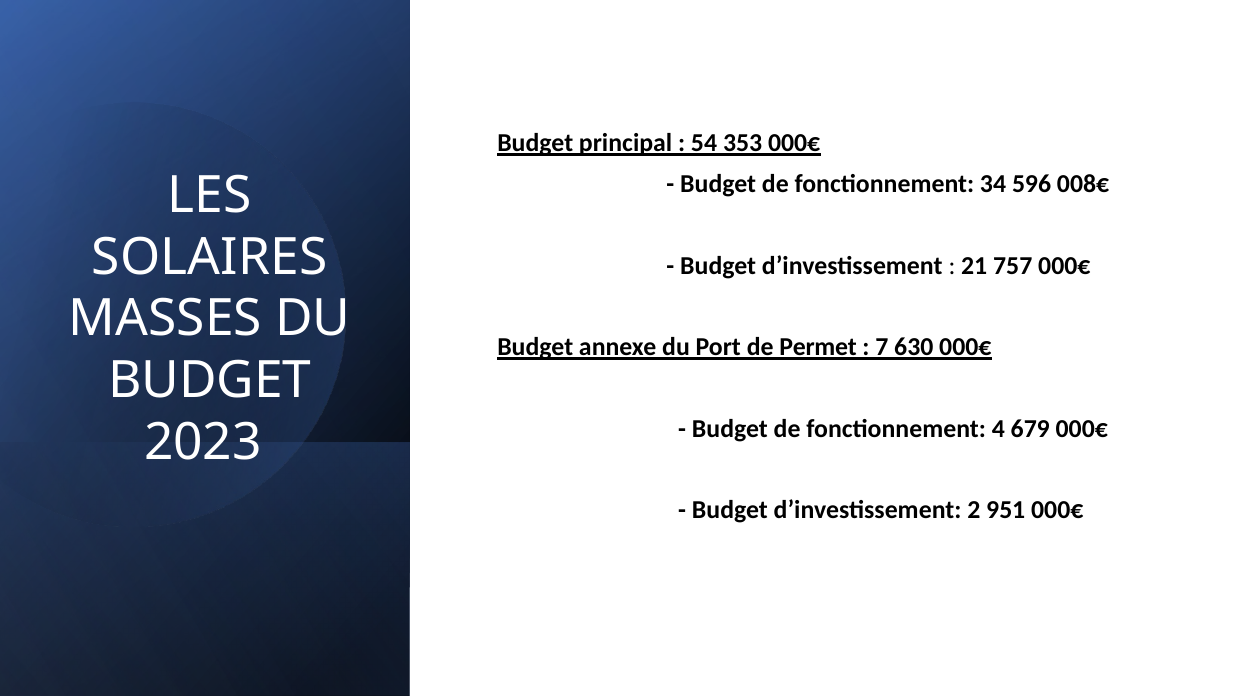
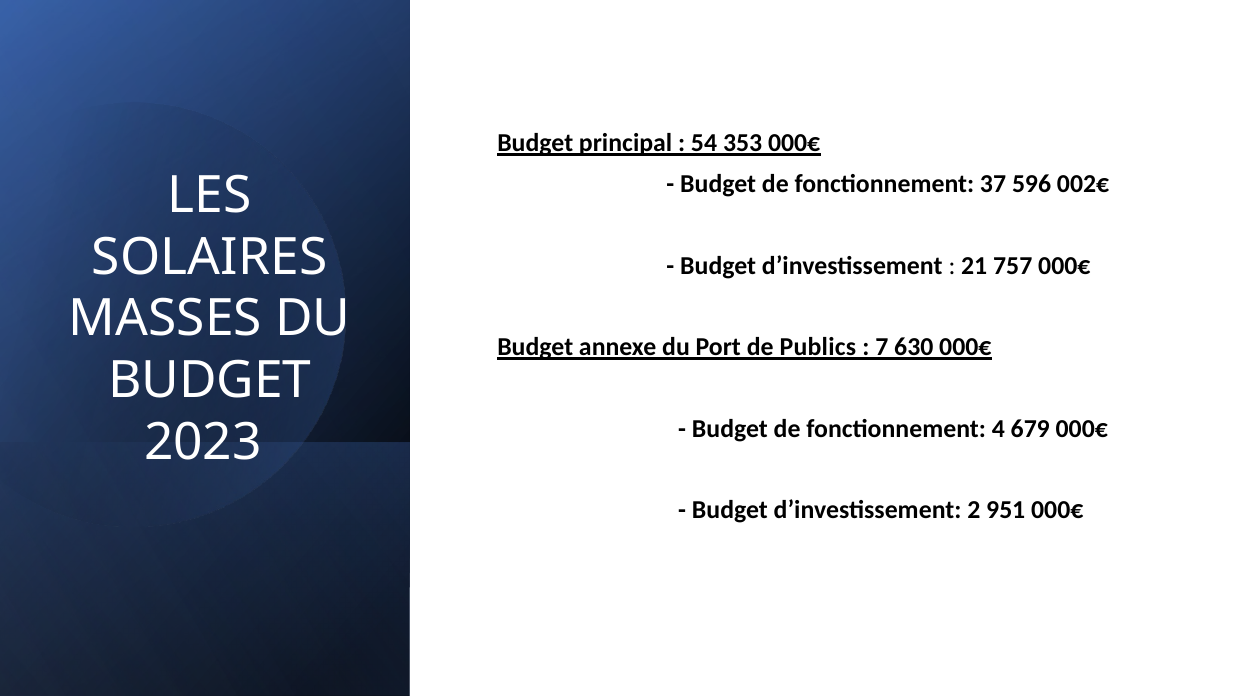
34: 34 -> 37 (993, 184)
008€: 008€ -> 002€ (1083, 184)
Permet: Permet -> Publics (818, 347)
